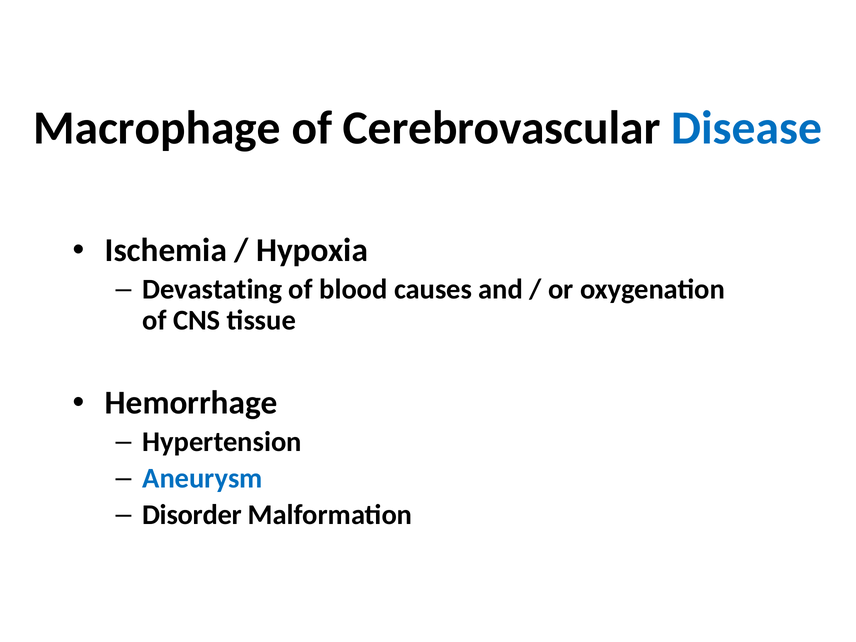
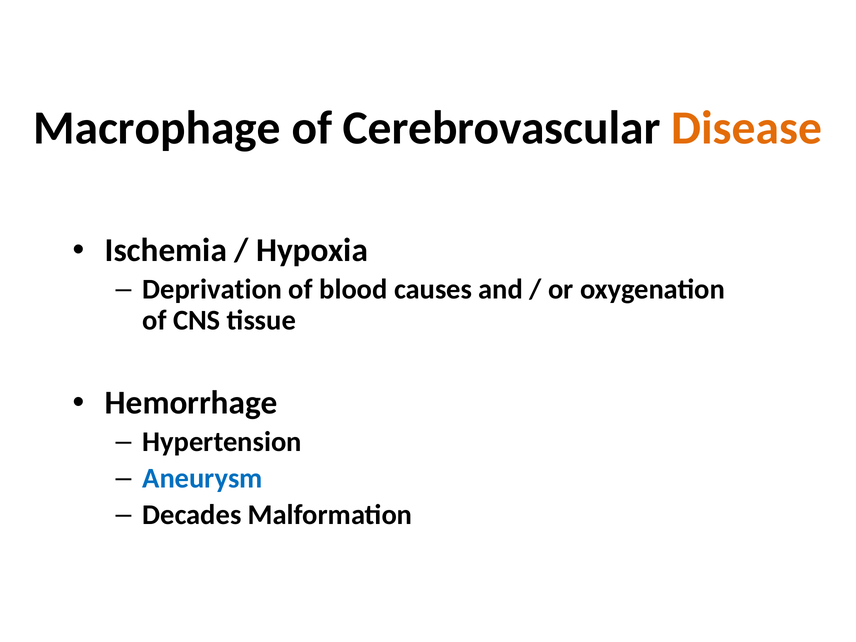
Disease colour: blue -> orange (747, 128)
Devastating: Devastating -> Deprivation (212, 289)
Disorder: Disorder -> Decades (192, 515)
